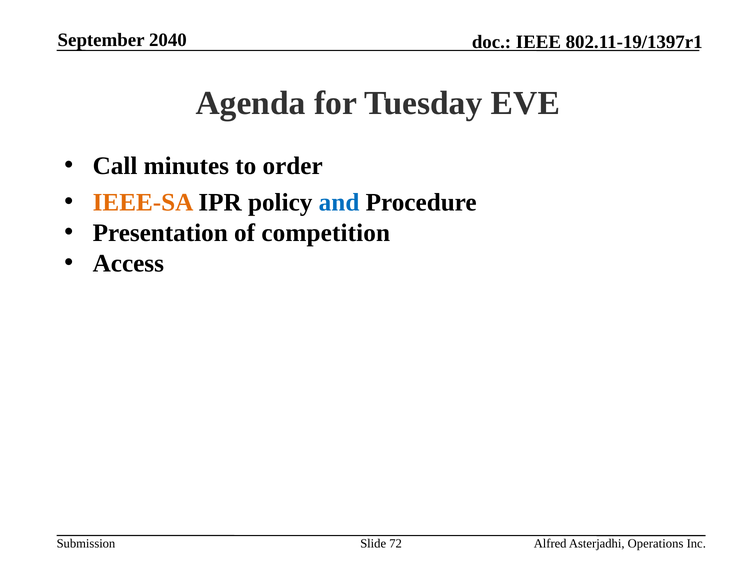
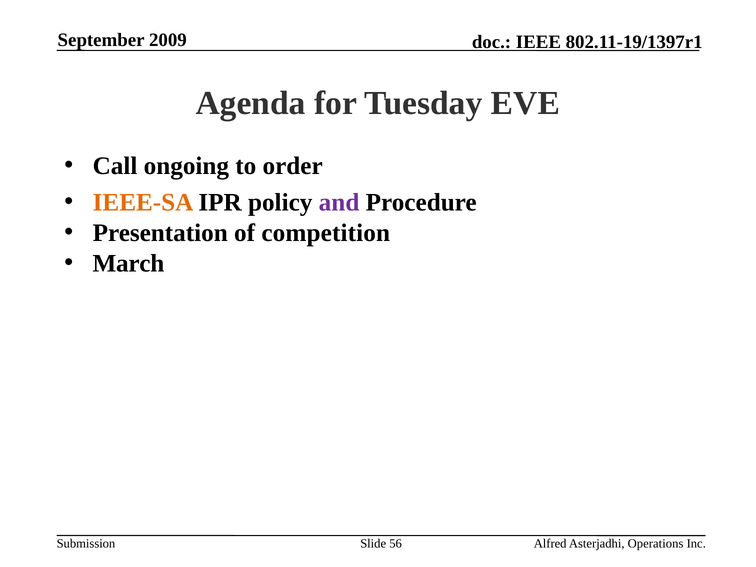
2040: 2040 -> 2009 (168, 40)
minutes: minutes -> ongoing (186, 166)
and colour: blue -> purple (339, 202)
Access: Access -> March (128, 264)
72: 72 -> 56 (396, 544)
